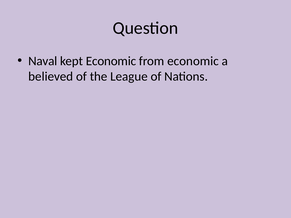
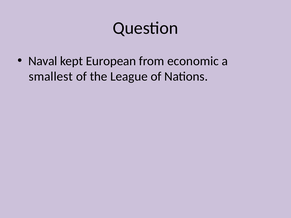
kept Economic: Economic -> European (111, 61)
believed: believed -> smallest (51, 77)
